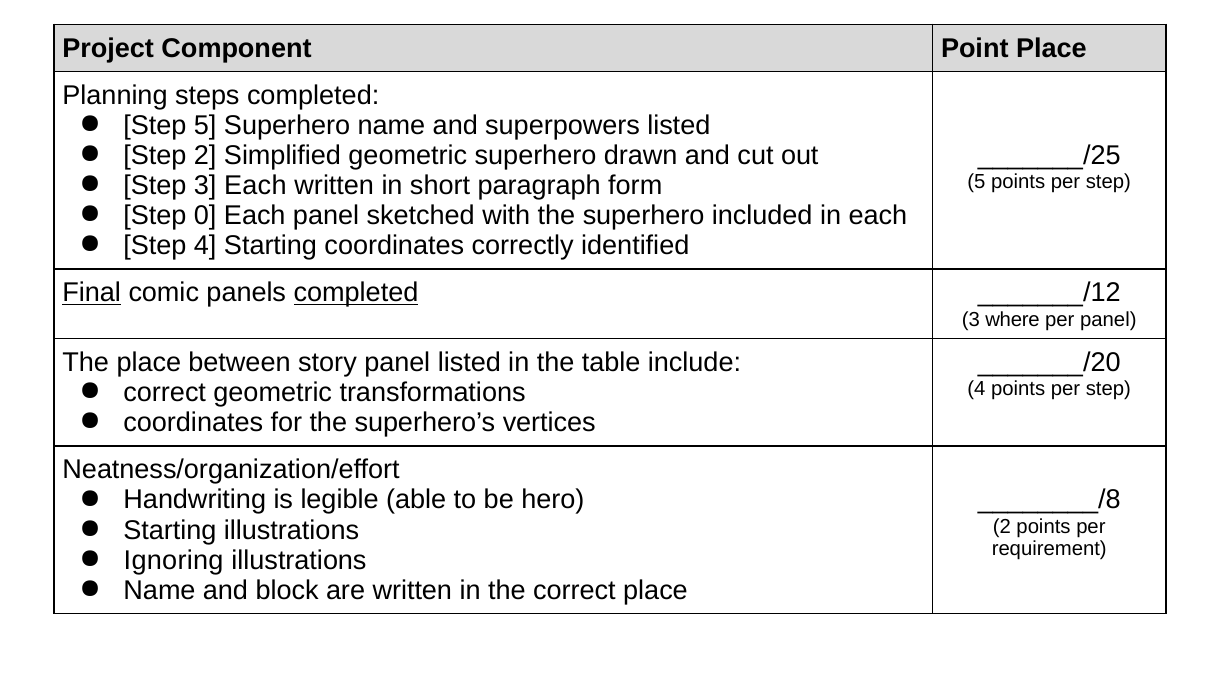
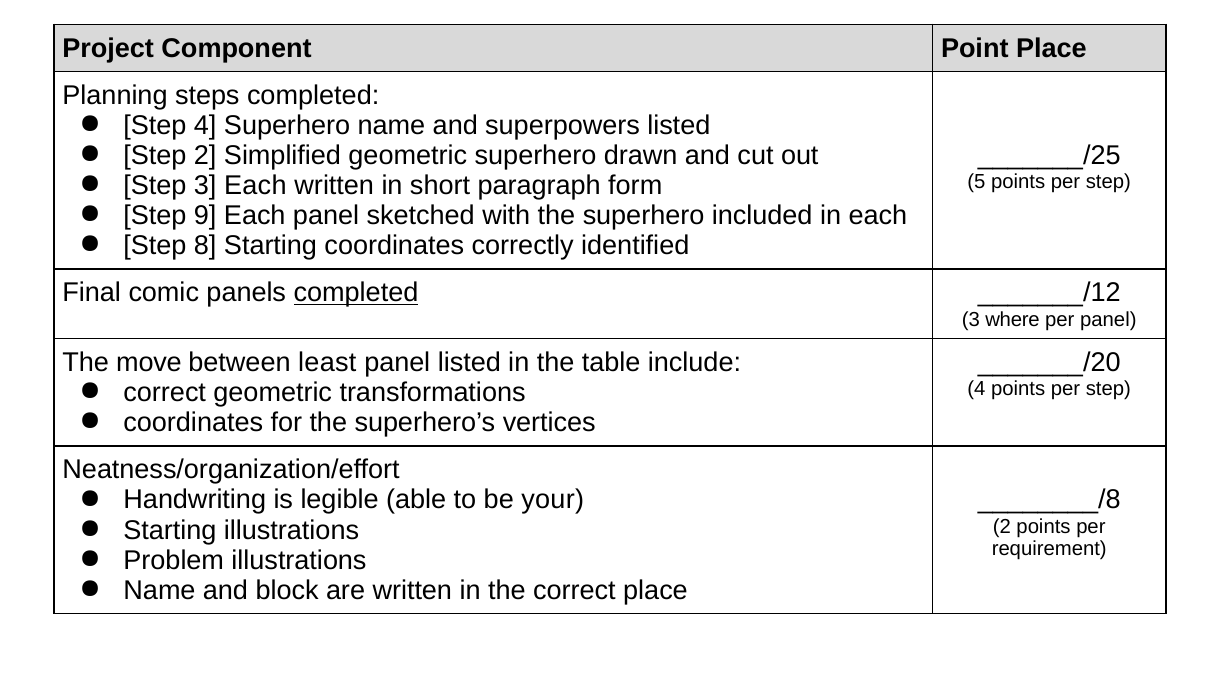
Step 5: 5 -> 4 (205, 125)
0: 0 -> 9 (205, 216)
Step 4: 4 -> 8 (205, 246)
Final underline: present -> none (92, 293)
The place: place -> move (149, 363)
story: story -> least (327, 363)
hero: hero -> your (553, 500)
Ignoring: Ignoring -> Problem (174, 560)
